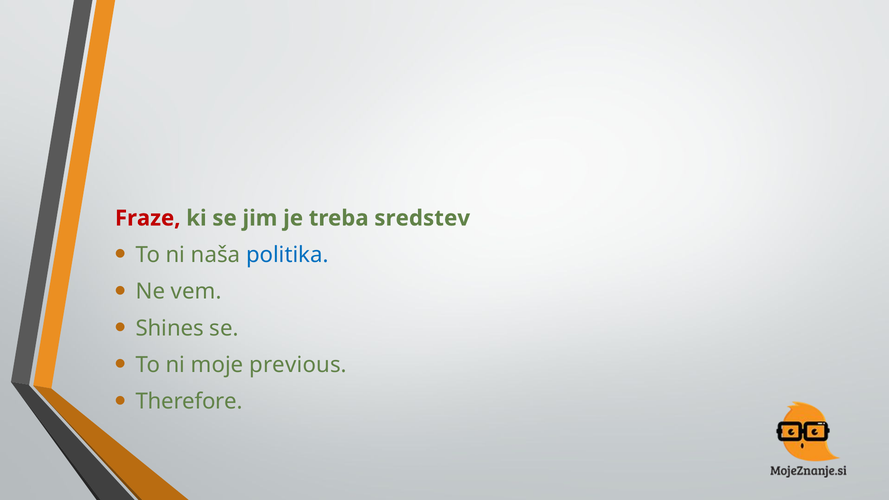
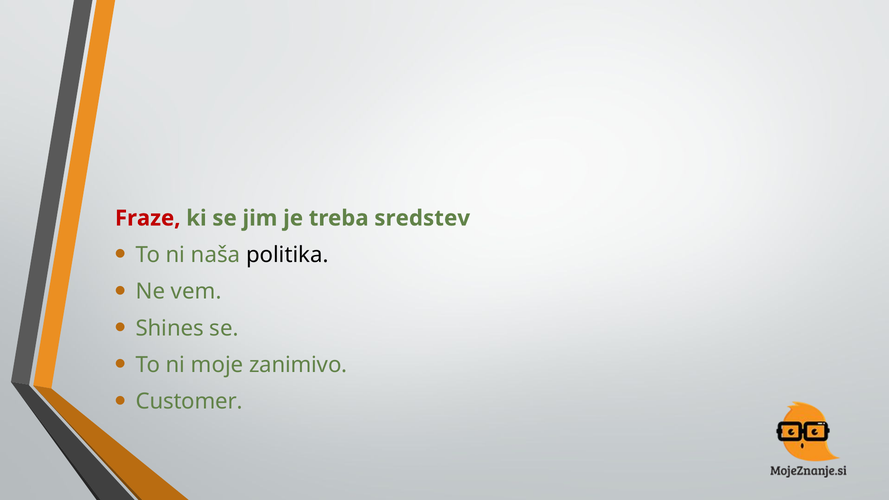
politika colour: blue -> black (287, 255)
previous: previous -> zanimivo (298, 365)
Therefore: Therefore -> Customer (189, 402)
